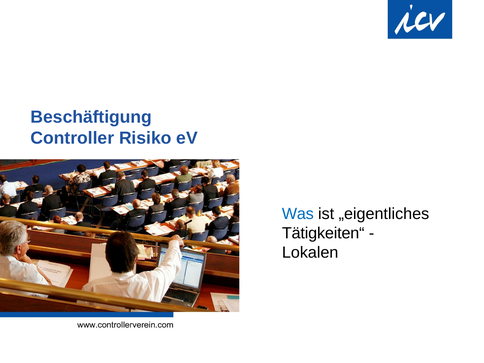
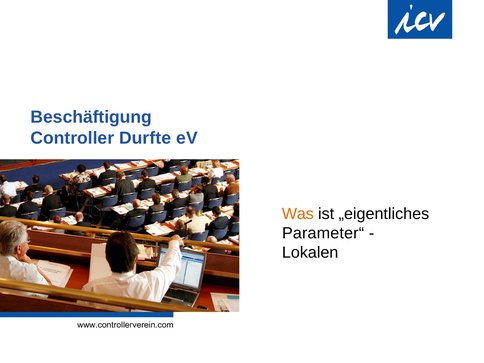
Risiko: Risiko -> Durfte (145, 138)
Was colour: blue -> orange (298, 214)
Tätigkeiten“: Tätigkeiten“ -> Parameter“ (323, 233)
